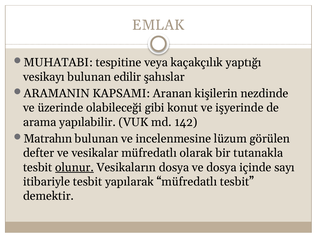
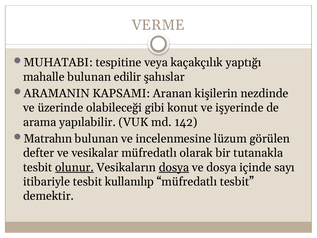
EMLAK: EMLAK -> VERME (158, 25)
vesikayı: vesikayı -> mahalle (44, 77)
dosya underline: none -> present (174, 167)
yapılarak: yapılarak -> kullanılıp (129, 181)
